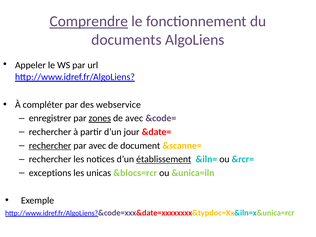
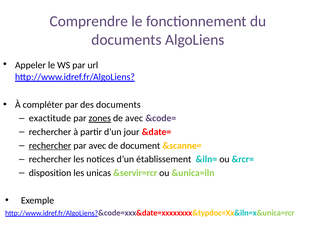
Comprendre underline: present -> none (89, 21)
des webservice: webservice -> documents (118, 105)
enregistrer: enregistrer -> exactitude (50, 118)
établissement underline: present -> none (164, 159)
exceptions: exceptions -> disposition (50, 173)
&blocs=rcr: &blocs=rcr -> &servir=rcr (135, 173)
